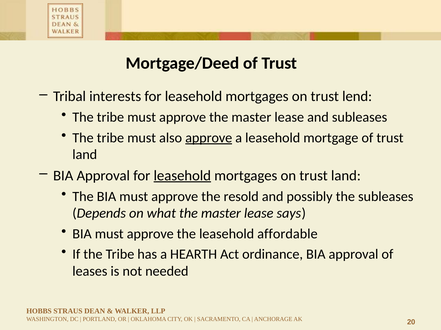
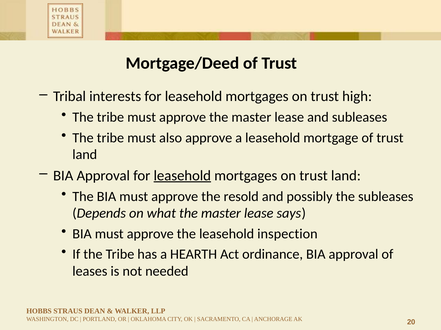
lend: lend -> high (357, 97)
approve underline: present -> none (209, 138)
affordable: affordable -> inspection (287, 234)
